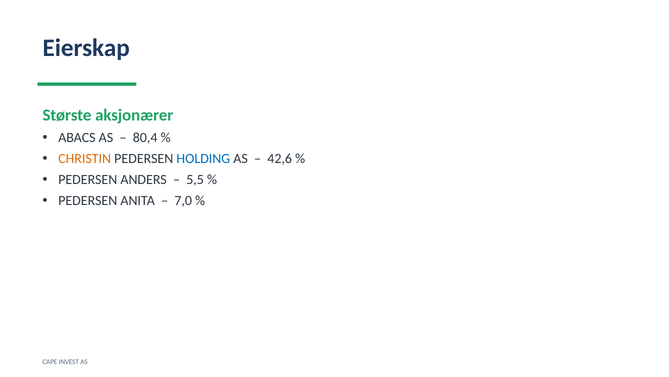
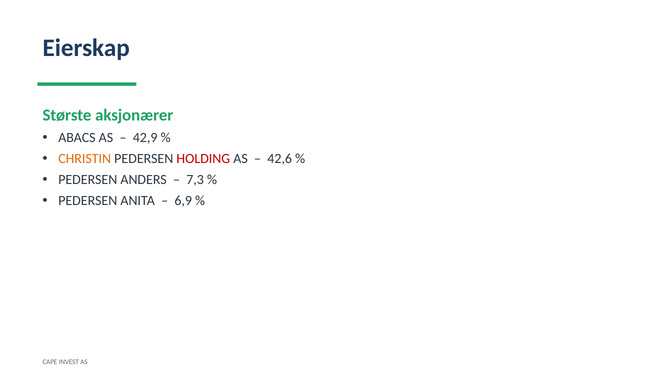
80,4: 80,4 -> 42,9 (145, 138)
HOLDING colour: blue -> red (203, 158)
5,5: 5,5 -> 7,3 (195, 179)
7,0: 7,0 -> 6,9 (183, 200)
